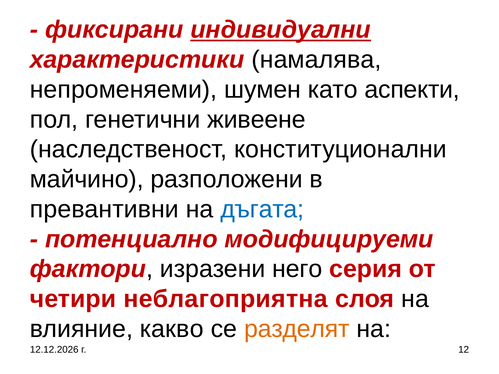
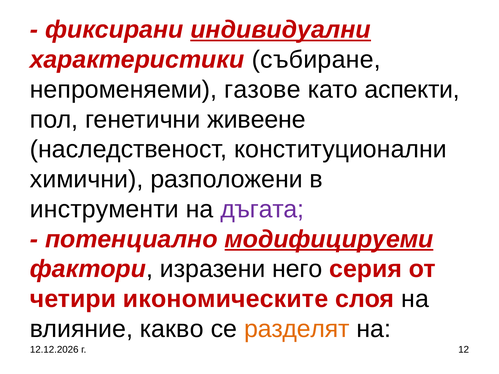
намалява: намалява -> събиране (316, 60)
шумен: шумен -> газове (262, 90)
майчино: майчино -> химични (87, 179)
превантивни: превантивни -> инструменти (104, 209)
дъгата colour: blue -> purple (262, 209)
модифицируеми underline: none -> present (329, 239)
неблагоприятна: неблагоприятна -> икономическите (226, 299)
